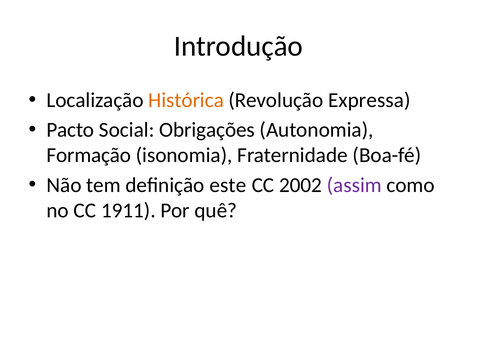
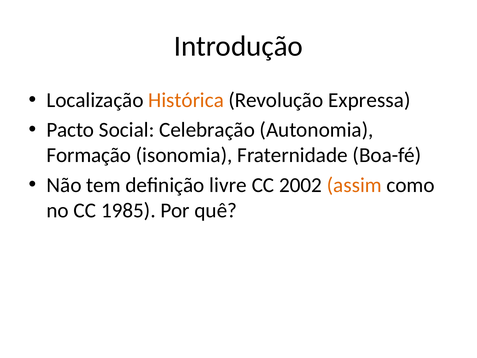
Obrigações: Obrigações -> Celebração (207, 130)
este: este -> livre (228, 185)
assim colour: purple -> orange (354, 185)
1911: 1911 -> 1985 (128, 210)
